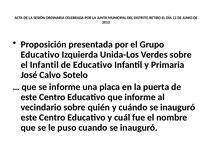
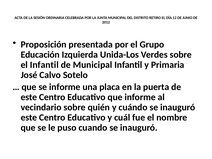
Educativo: Educativo -> Educación (40, 55)
de Educativo: Educativo -> Municipal (93, 65)
